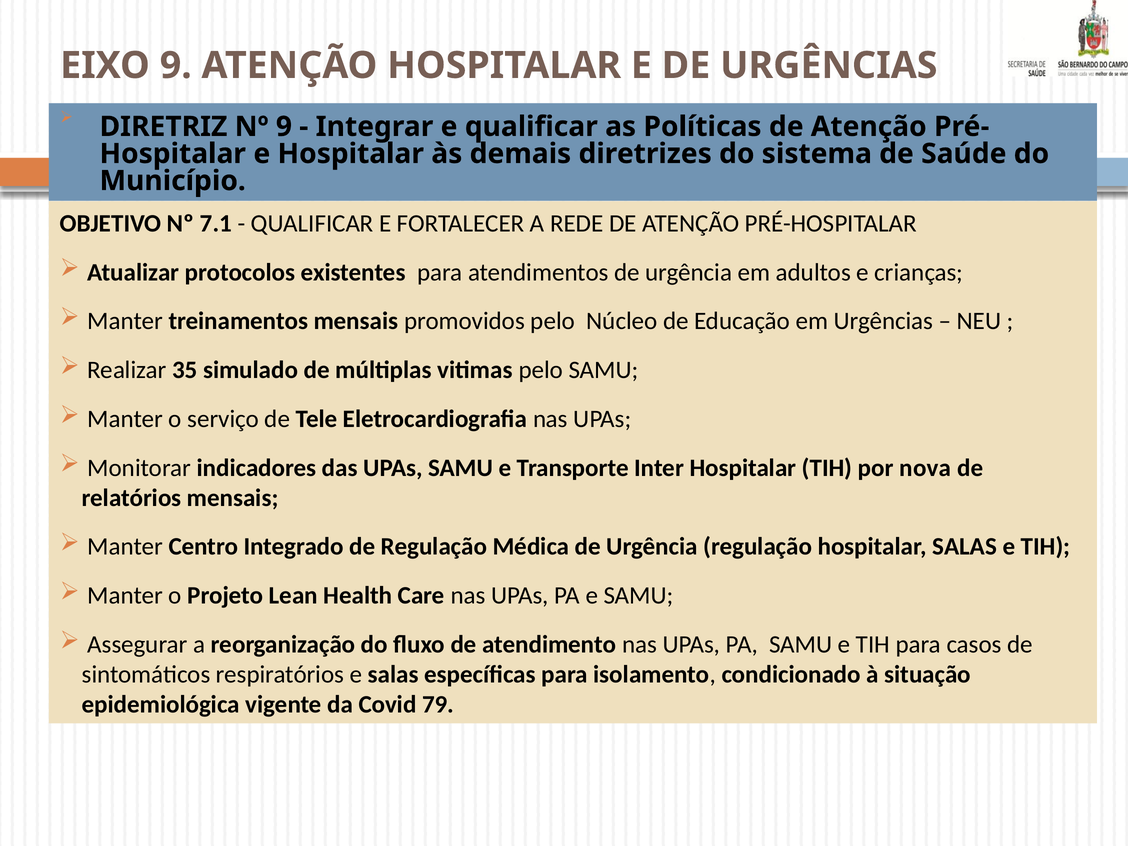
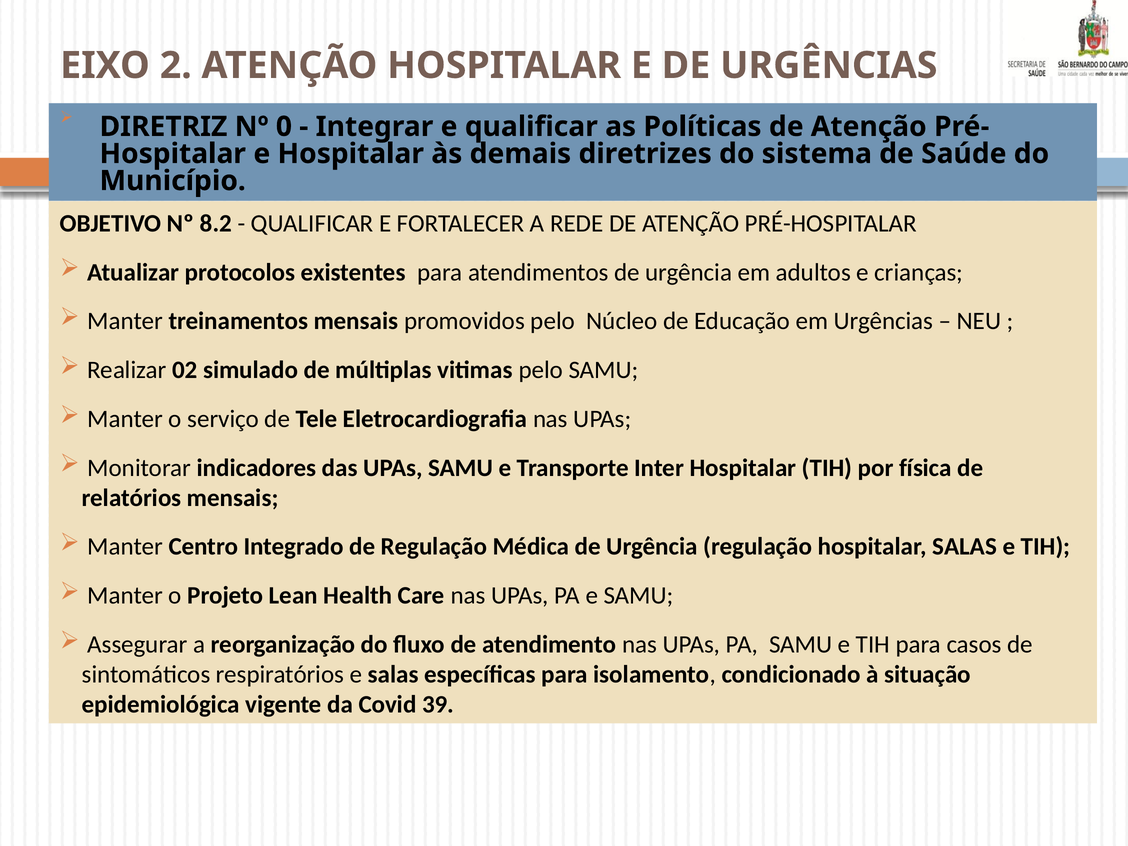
EIXO 9: 9 -> 2 (176, 66)
Nº 9: 9 -> 0 (284, 127)
7.1: 7.1 -> 8.2 (216, 224)
35: 35 -> 02 (185, 370)
nova: nova -> física (925, 468)
79: 79 -> 39 (438, 705)
